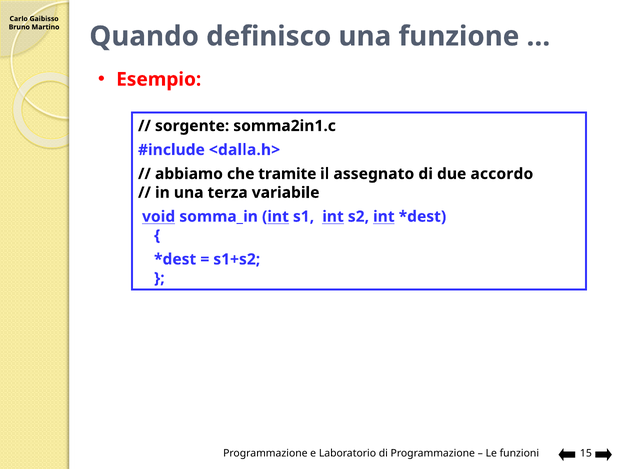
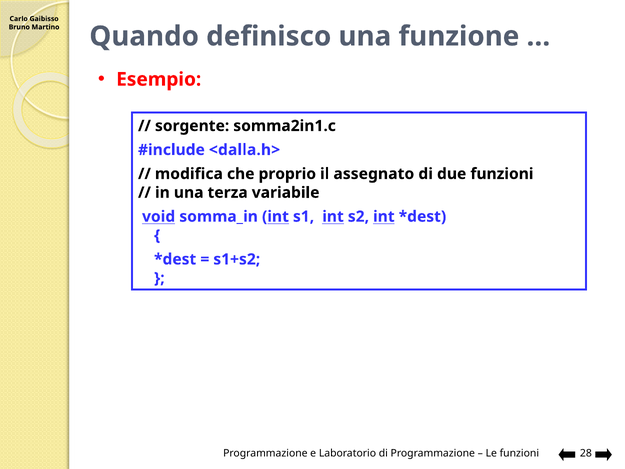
abbiamo: abbiamo -> modifica (189, 174)
tramite: tramite -> proprio (287, 174)
due accordo: accordo -> funzioni (502, 174)
15: 15 -> 28 (586, 453)
